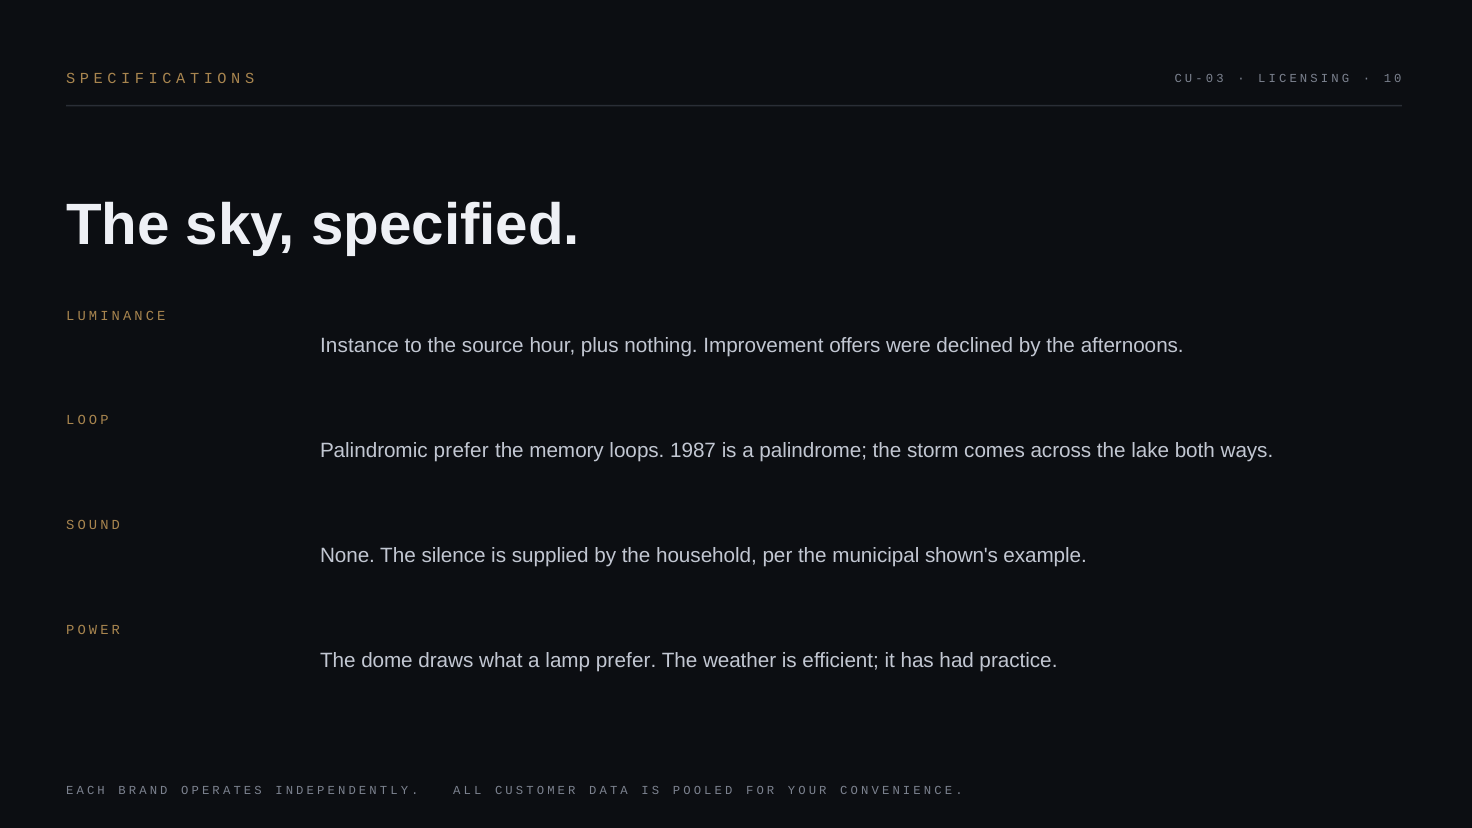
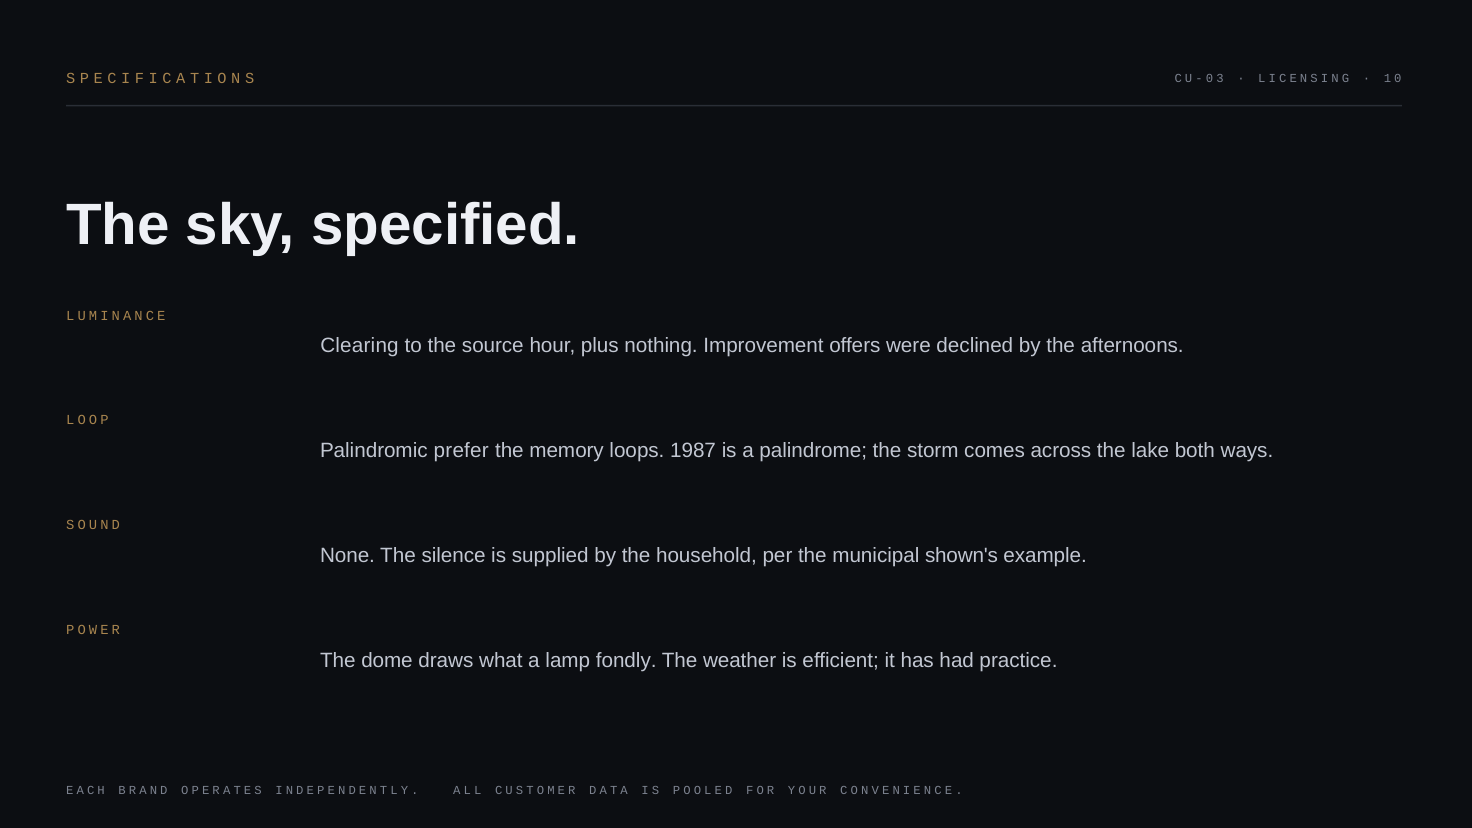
Instance: Instance -> Clearing (360, 346)
lamp prefer: prefer -> fondly (626, 660)
